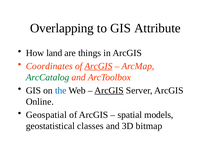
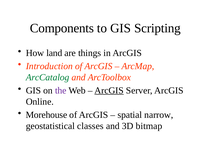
Overlapping: Overlapping -> Components (62, 28)
Attribute: Attribute -> Scripting (157, 28)
Coordinates: Coordinates -> Introduction (49, 66)
ArcGIS underline: present -> none (98, 66)
the colour: blue -> purple (61, 91)
Geospatial: Geospatial -> Morehouse (46, 115)
models: models -> narrow (159, 115)
